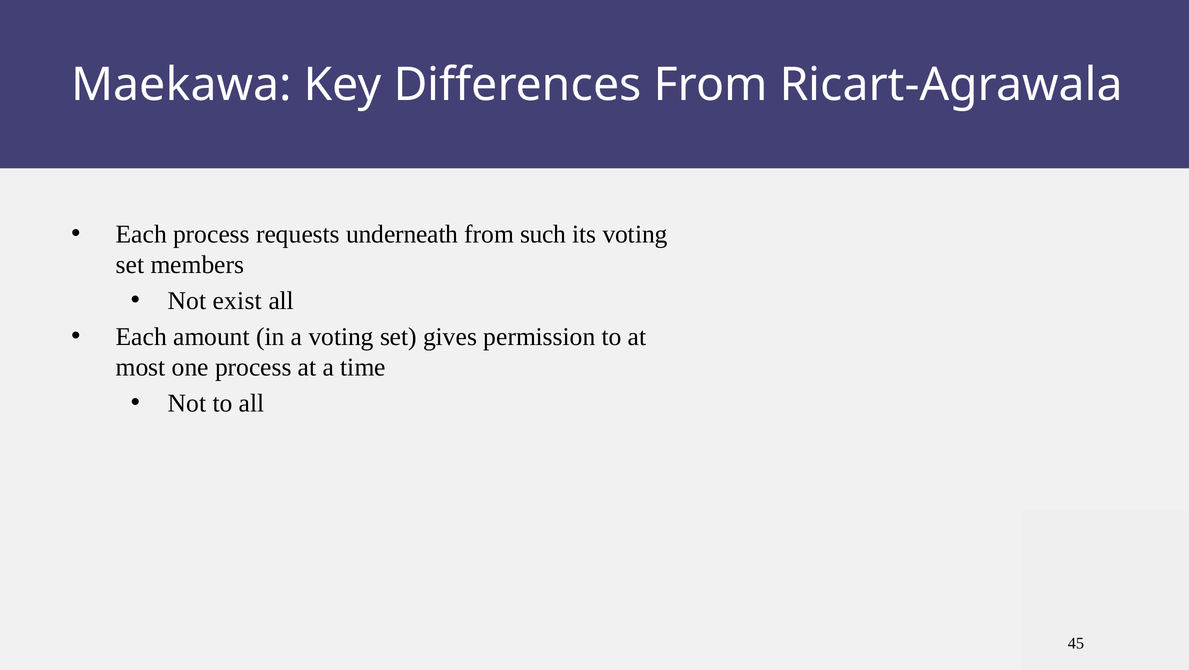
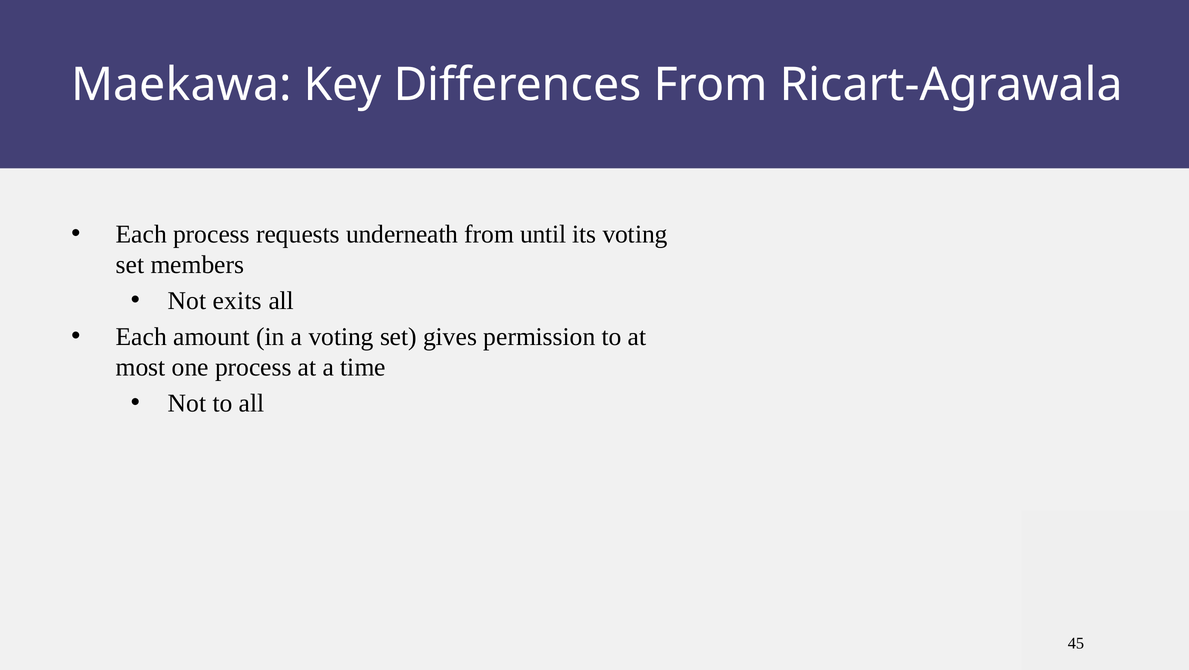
such: such -> until (543, 234)
exist: exist -> exits (237, 301)
